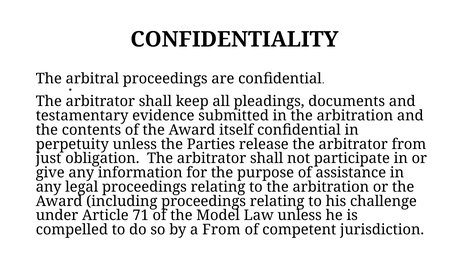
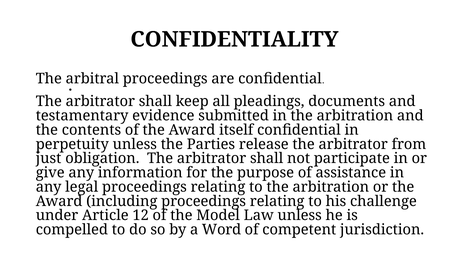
71: 71 -> 12 (141, 215)
a From: From -> Word (222, 230)
